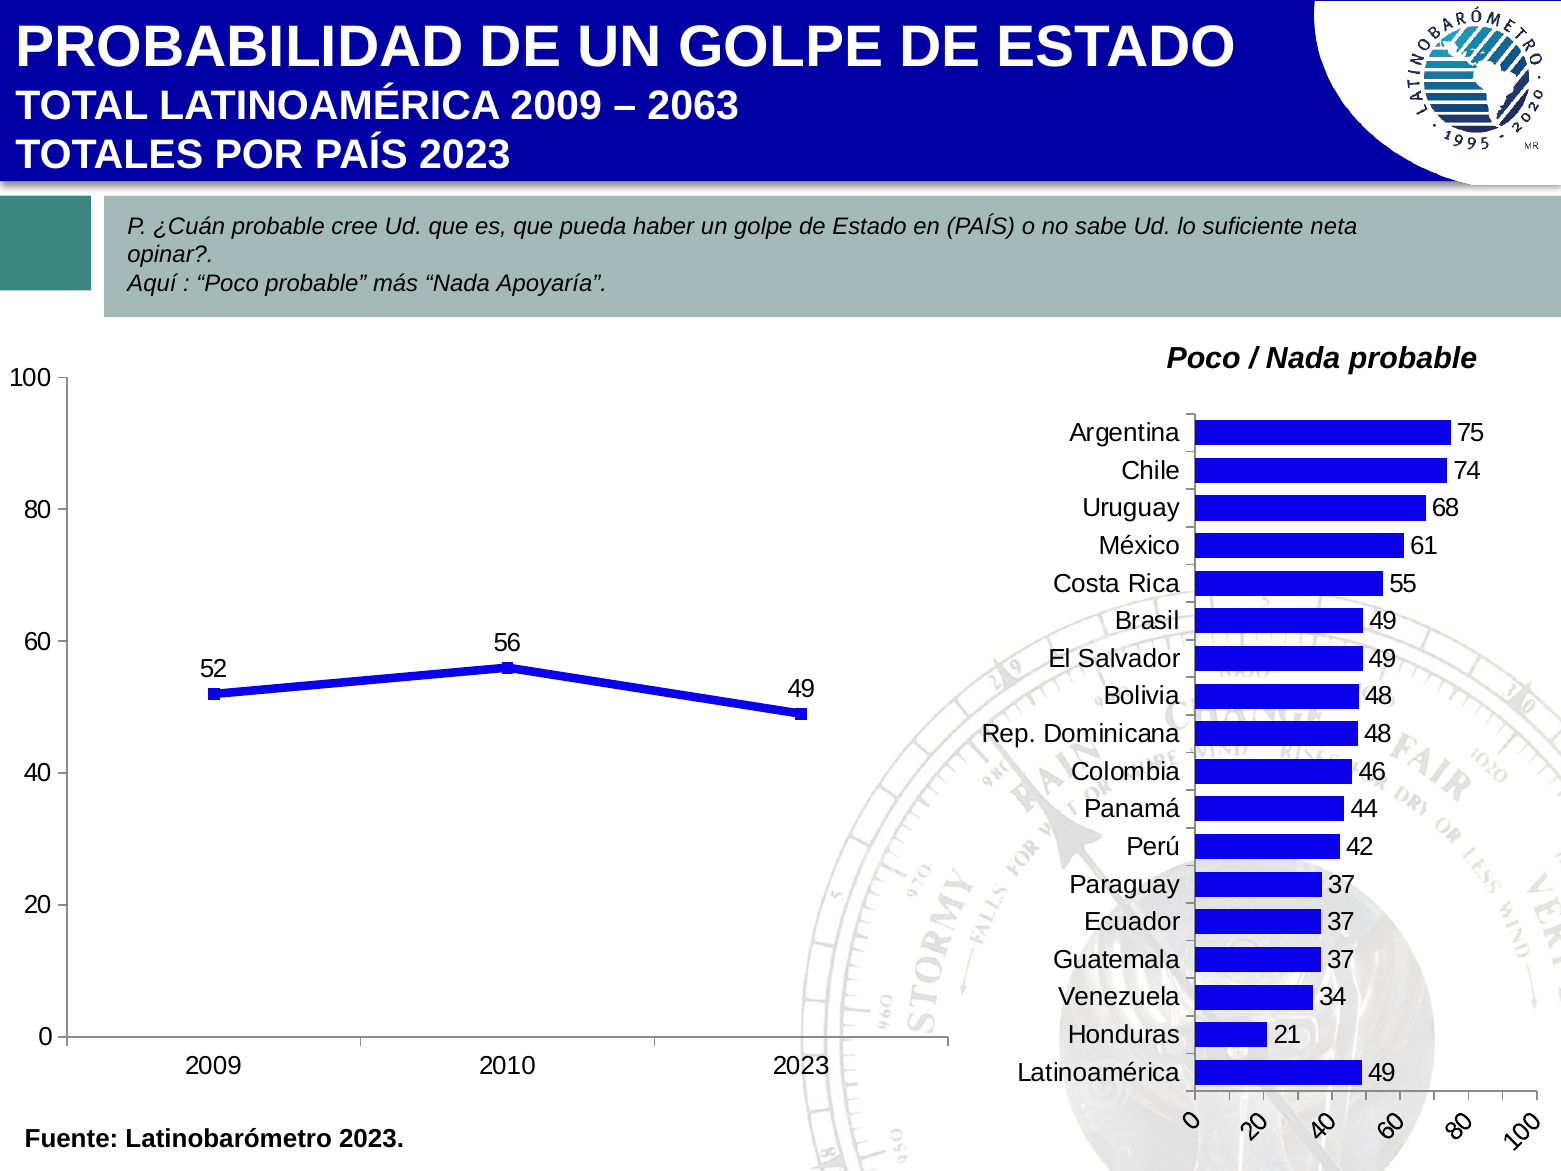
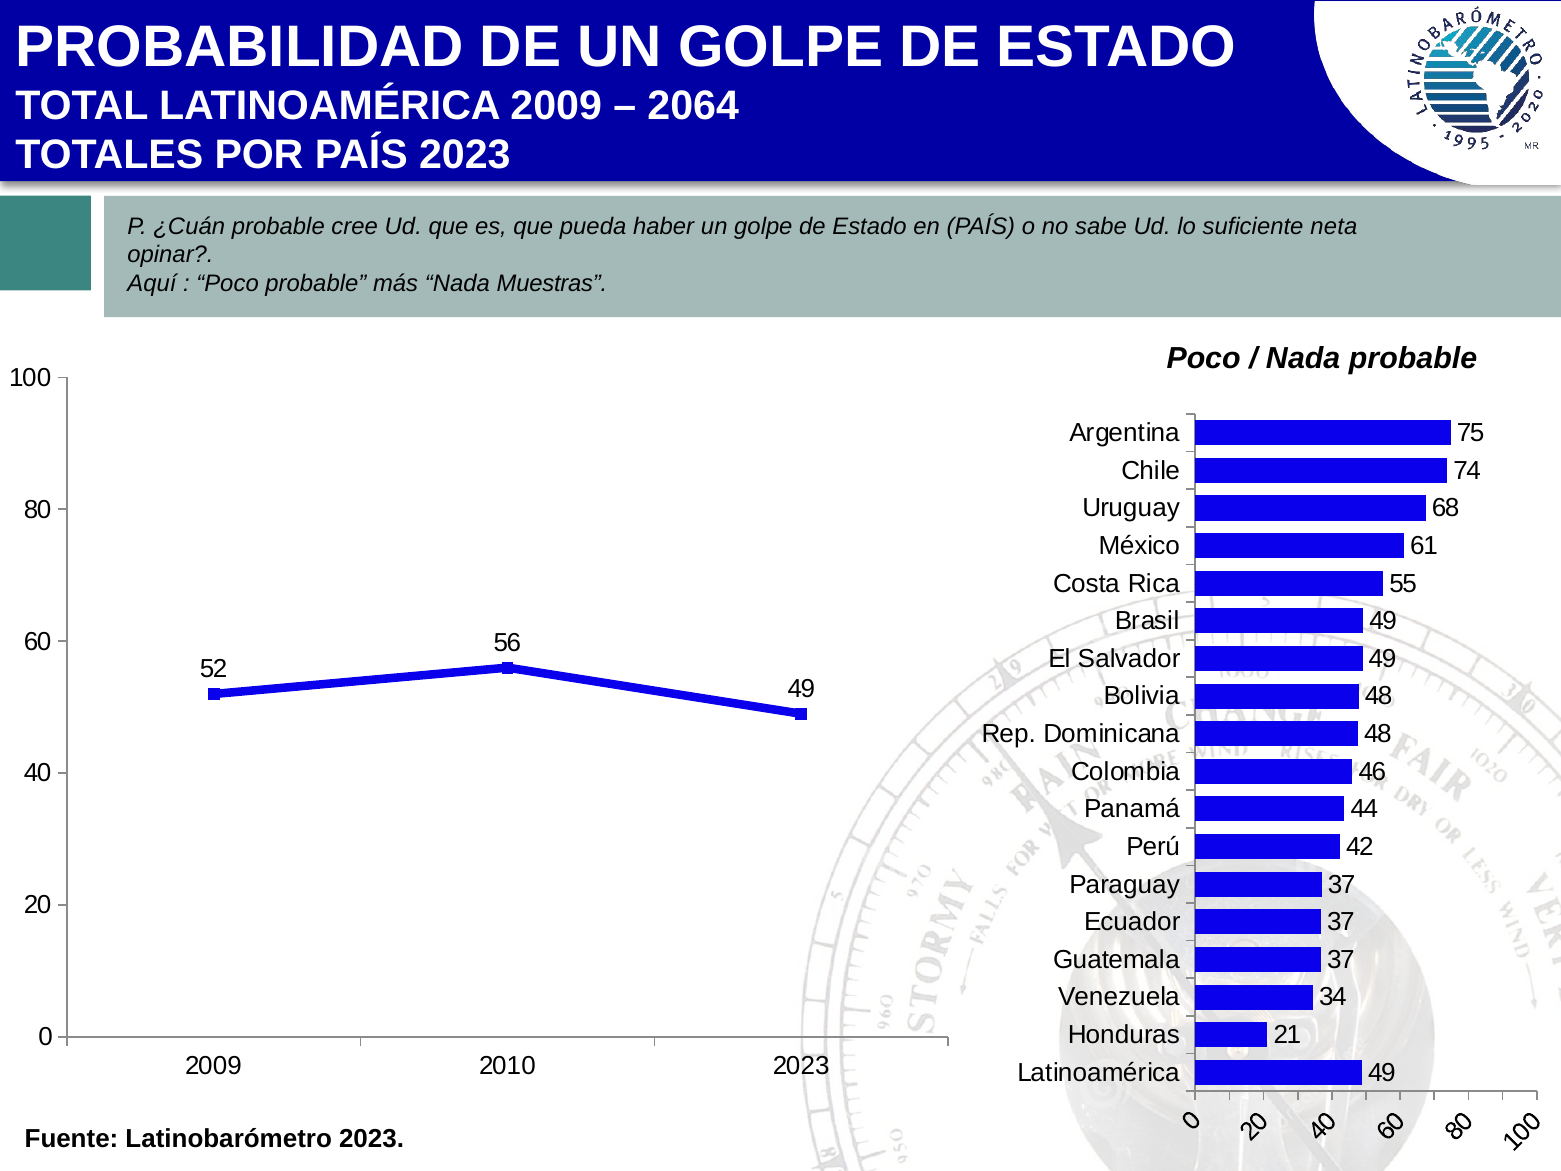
2063: 2063 -> 2064 (693, 106)
Apoyaría: Apoyaría -> Muestras (552, 284)
